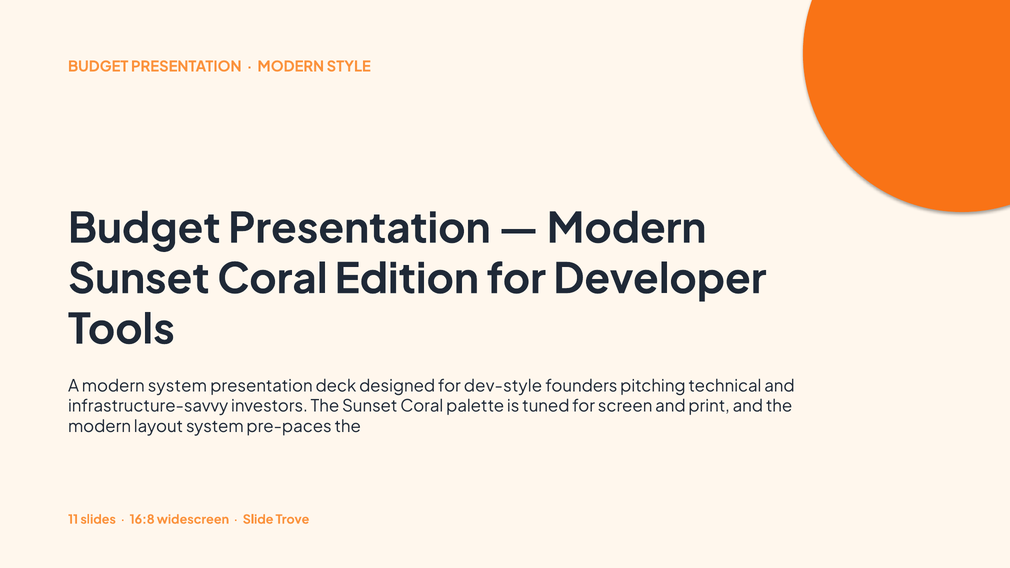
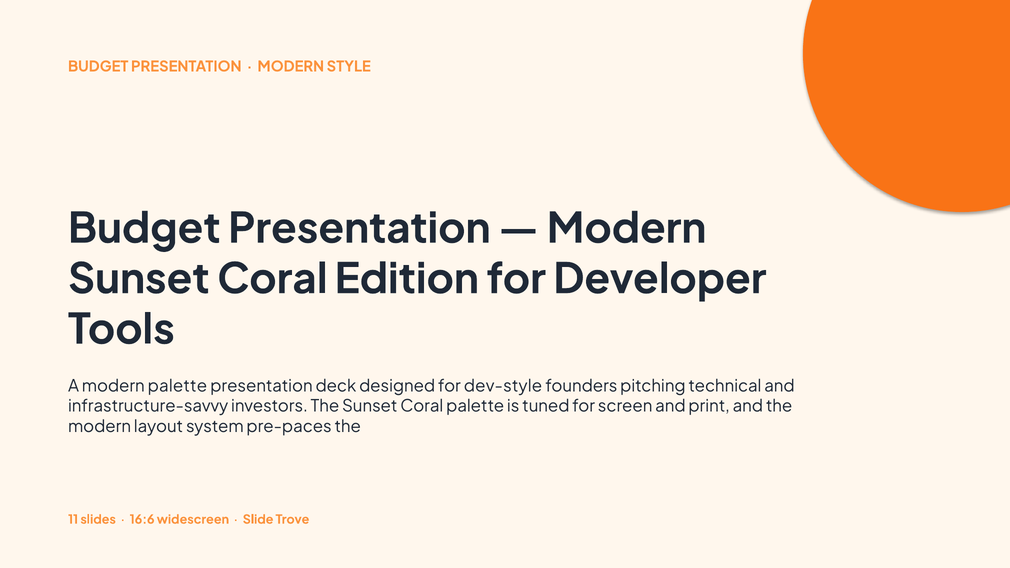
modern system: system -> palette (177, 386)
16:8: 16:8 -> 16:6 (142, 520)
